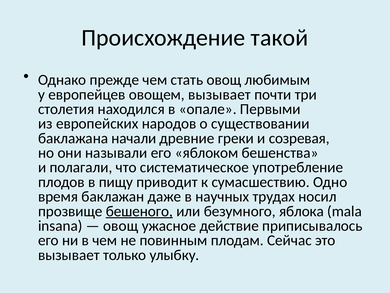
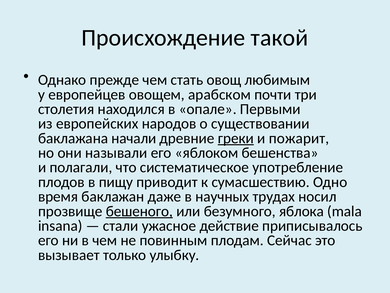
овощем вызывает: вызывает -> арабском (220, 94)
греки underline: none -> present (236, 138)
созревая: созревая -> пожарит (299, 138)
овощ: овощ -> стали (121, 225)
